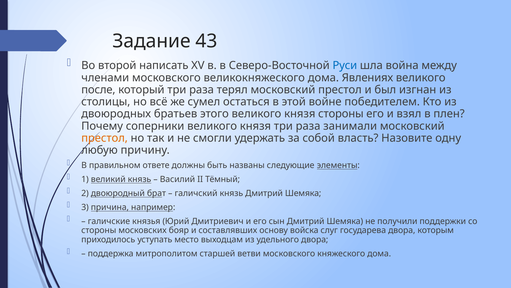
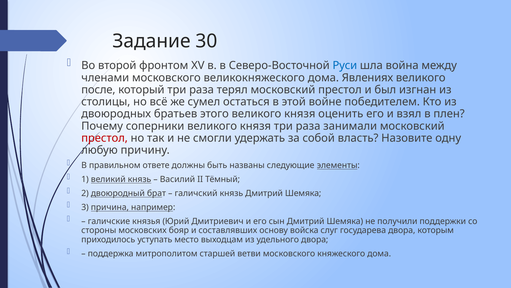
43: 43 -> 30 (207, 41)
написать: написать -> фронтом (164, 65)
князя стороны: стороны -> оценить (341, 114)
престол colour: orange -> red (105, 138)
